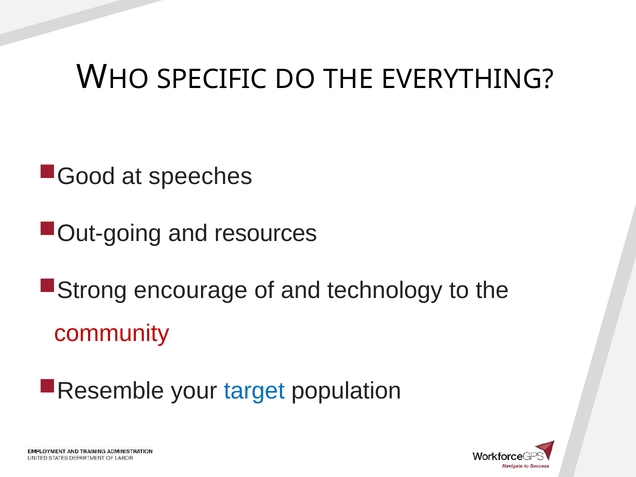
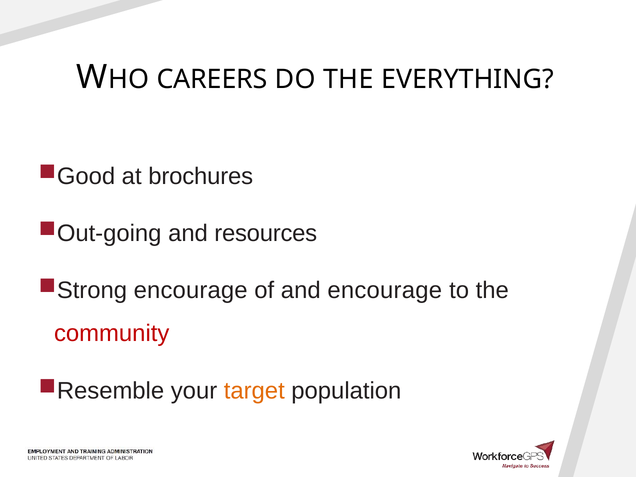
SPECIFIC: SPECIFIC -> CAREERS (212, 79)
speeches: speeches -> brochures (201, 176)
and technology: technology -> encourage (385, 291)
target colour: blue -> orange (254, 391)
